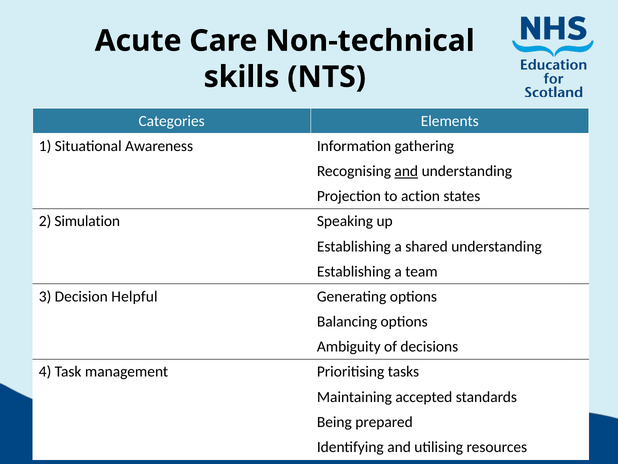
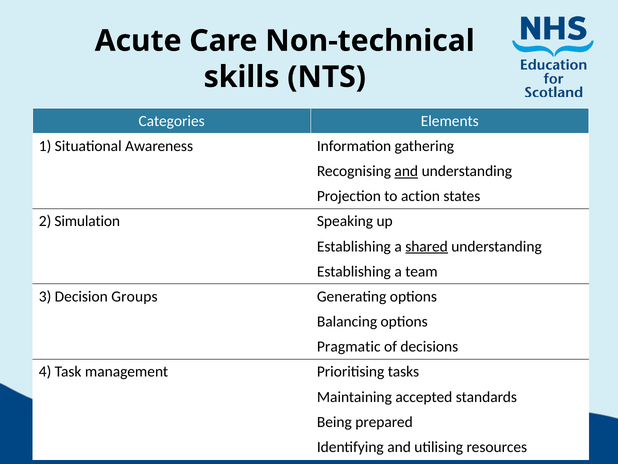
shared underline: none -> present (427, 246)
Helpful: Helpful -> Groups (134, 296)
Ambiguity: Ambiguity -> Pragmatic (349, 346)
